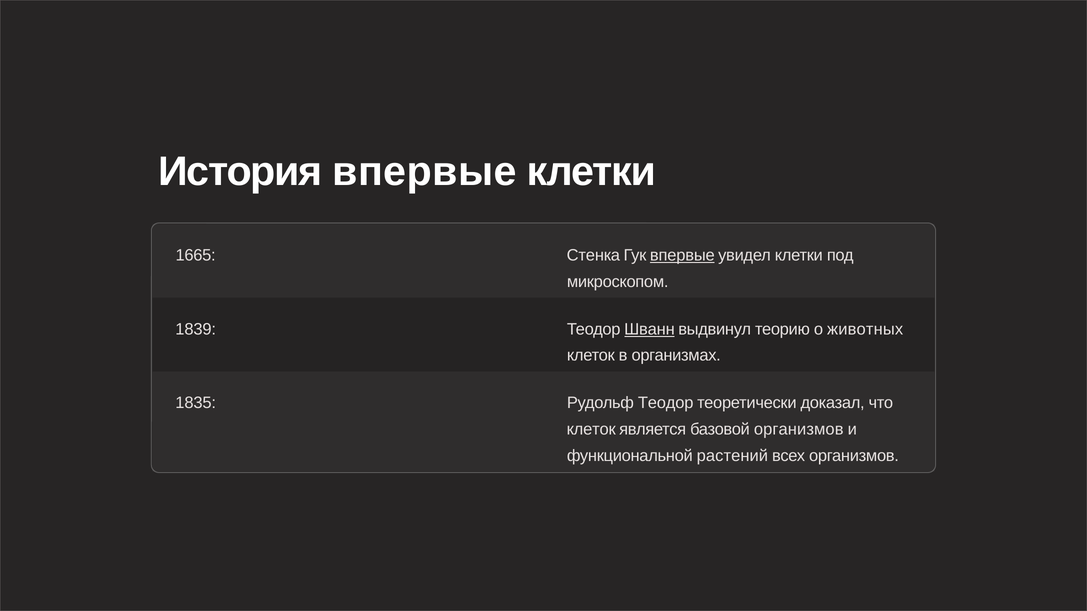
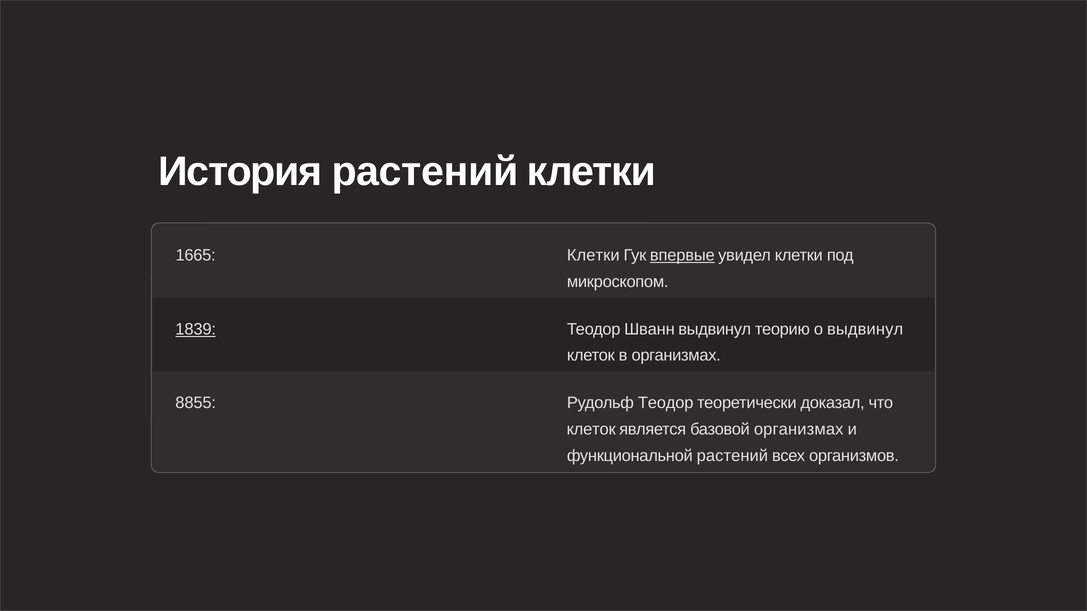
История впервые: впервые -> растений (425, 172)
1665 Стенка: Стенка -> Клетки (593, 256)
1839 underline: none -> present (196, 329)
Шванн underline: present -> none (649, 329)
о животных: животных -> выдвинул (865, 329)
1835: 1835 -> 8855 (196, 403)
базовой организмов: организмов -> организмах (799, 430)
